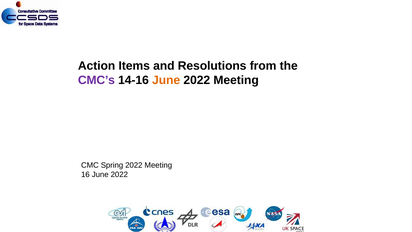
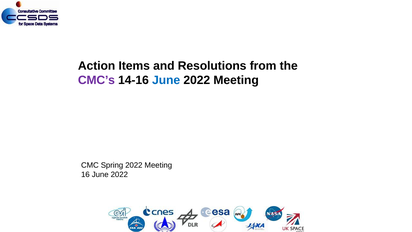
June colour: orange -> blue (166, 80)
